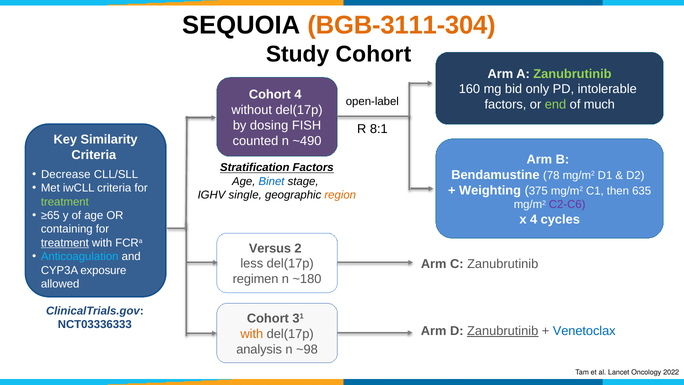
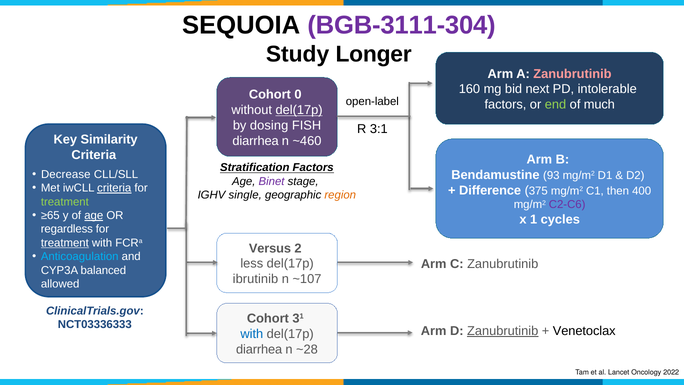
BGB-3111-304 colour: orange -> purple (402, 25)
Study Cohort: Cohort -> Longer (374, 54)
Zanubrutinib colour: light green -> pink (572, 74)
only: only -> next (537, 89)
Cohort 4: 4 -> 0 (298, 95)
del(17p underline: none -> present (299, 110)
8:1: 8:1 -> 3:1 (379, 129)
counted: counted -> diarrhea (256, 141)
~490: ~490 -> ~460 (307, 141)
78: 78 -> 93 (551, 175)
Binet colour: blue -> purple (272, 181)
criteria underline: none -> present (114, 188)
Weighting: Weighting -> Difference (490, 190)
635: 635 -> 400 (642, 191)
age underline: none -> present (94, 215)
x 4: 4 -> 1 (534, 219)
containing: containing -> regardless (67, 229)
exposure: exposure -> balanced (103, 270)
regimen: regimen -> ibrutinib (255, 279)
~180: ~180 -> ~107 (307, 279)
Venetoclax colour: blue -> black (584, 331)
with colour: orange -> blue (252, 334)
analysis: analysis -> diarrhea (259, 349)
~98: ~98 -> ~28 (307, 349)
